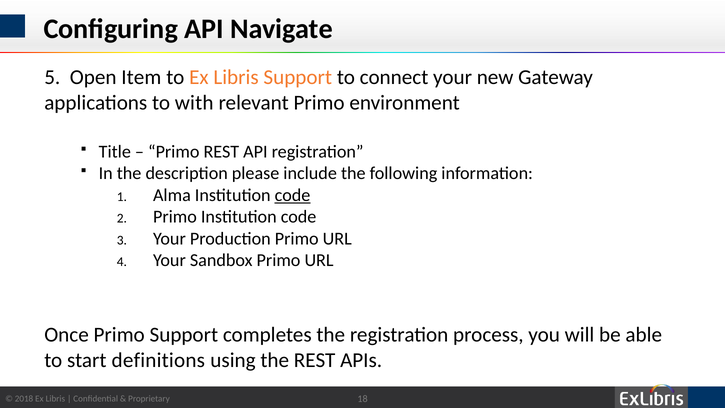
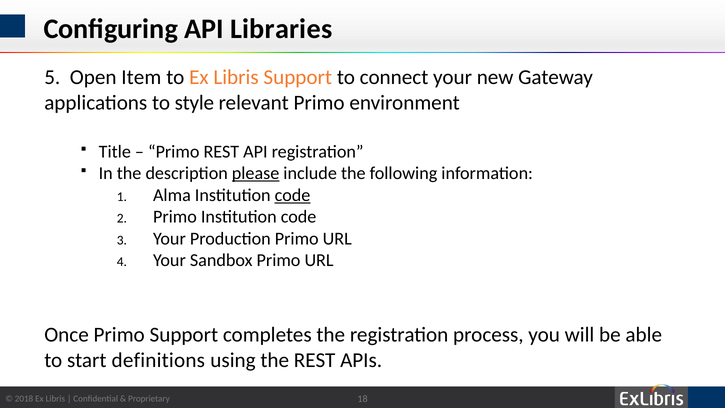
Navigate: Navigate -> Libraries (281, 29)
with: with -> style (194, 103)
please underline: none -> present (256, 173)
